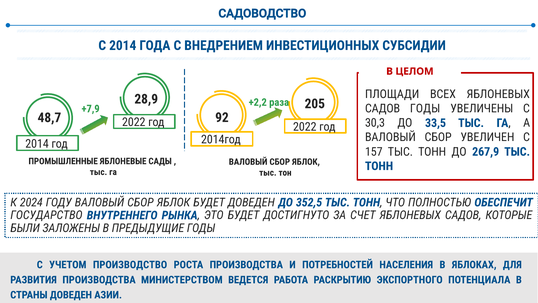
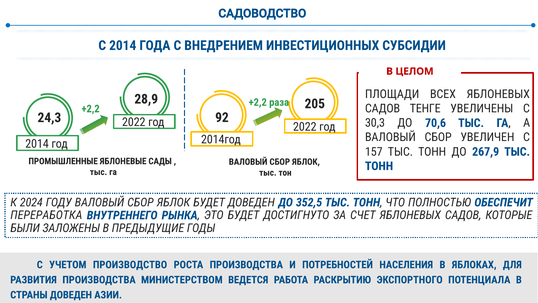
САДОВ ГОДЫ: ГОДЫ -> ТЕНГЕ (425, 109)
+7,9: +7,9 -> +2,2 (91, 109)
48,7: 48,7 -> 24,3 (49, 118)
33,5: 33,5 -> 70,6 (435, 123)
ГОСУДАРСТВО: ГОСУДАРСТВО -> ПЕРЕРАБОТКА (46, 215)
